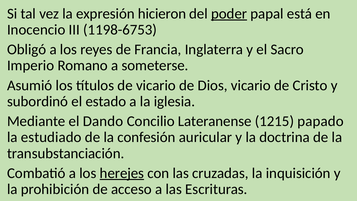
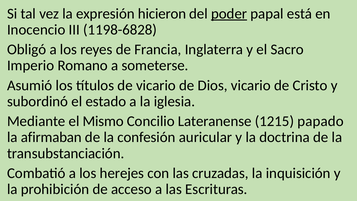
1198-6753: 1198-6753 -> 1198-6828 (120, 30)
Dando: Dando -> Mismo (103, 121)
estudiado: estudiado -> afirmaban (51, 137)
herejes underline: present -> none (122, 173)
